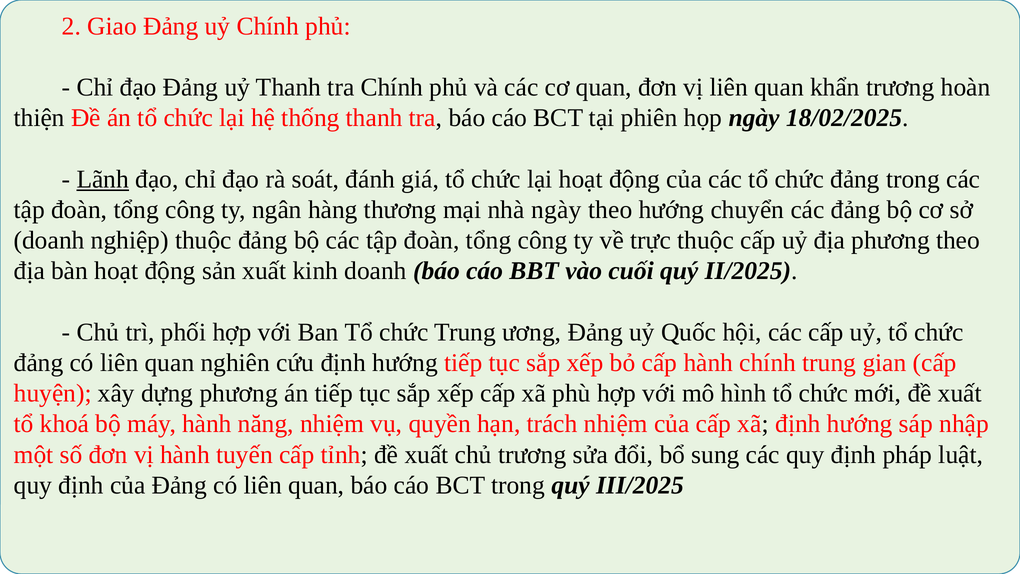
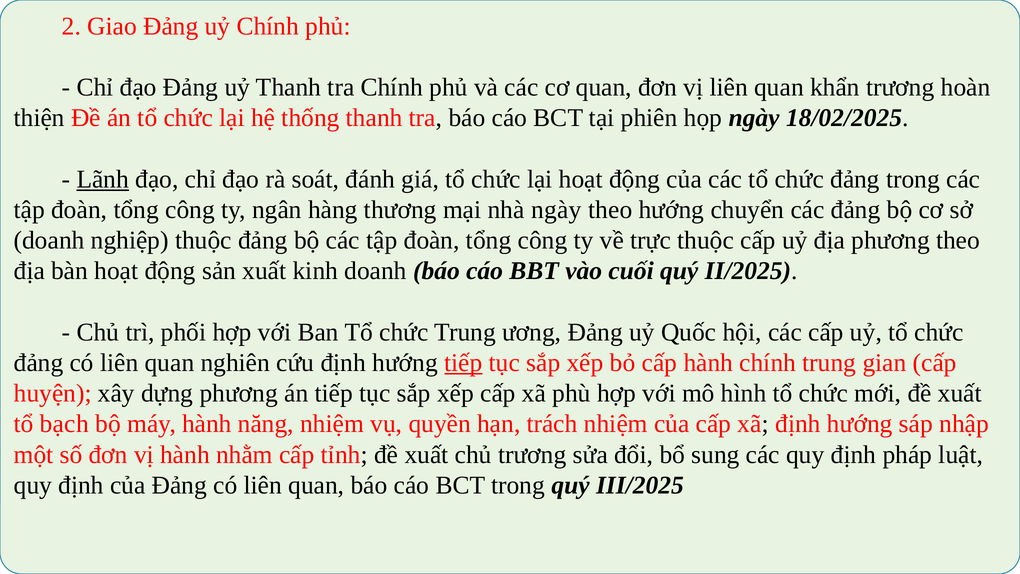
tiếp underline: none -> present (463, 363)
khoá: khoá -> bạch (64, 424)
tuyến: tuyến -> nhằm (244, 454)
